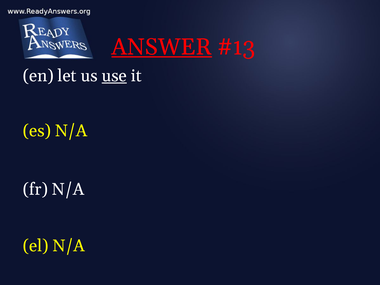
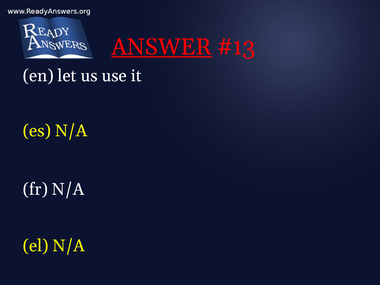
use underline: present -> none (114, 76)
